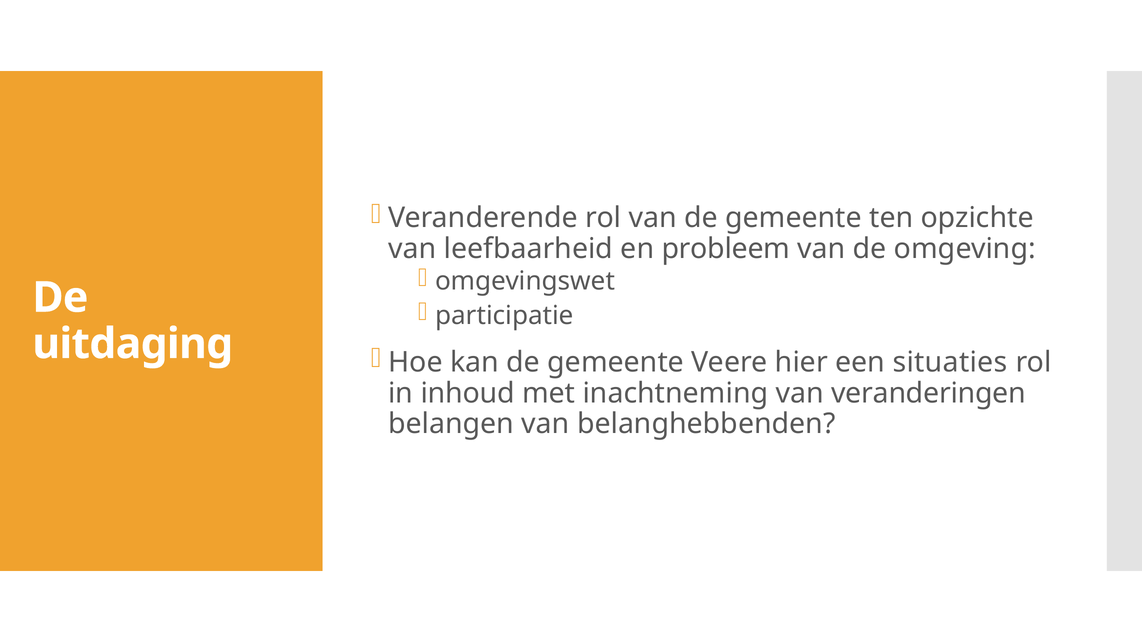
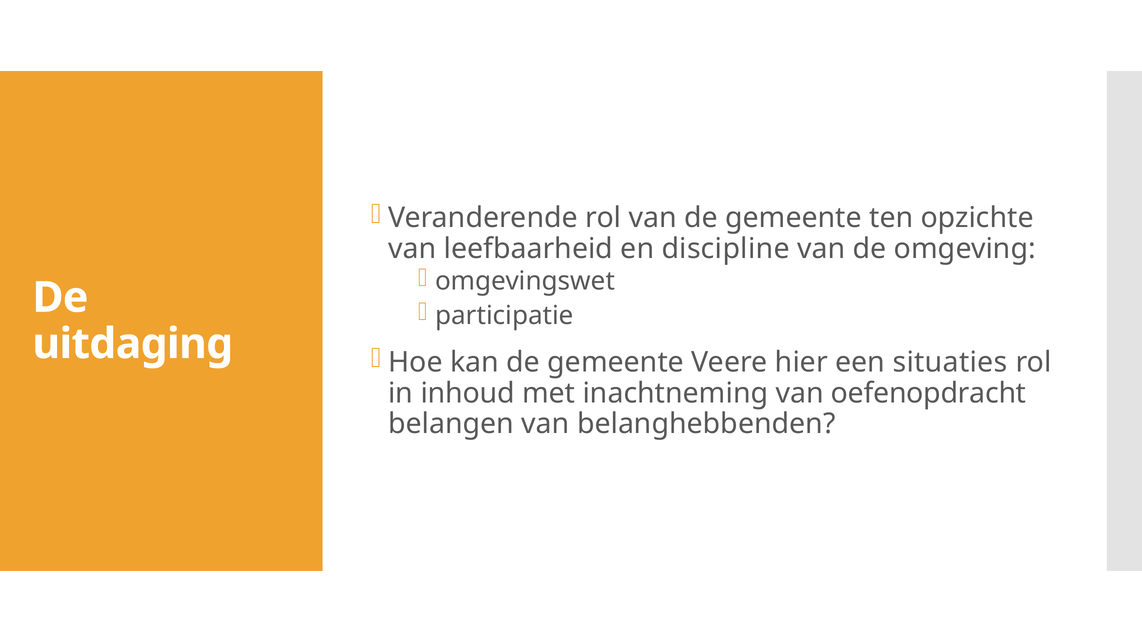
probleem: probleem -> discipline (726, 248)
veranderingen: veranderingen -> oefenopdracht (929, 393)
